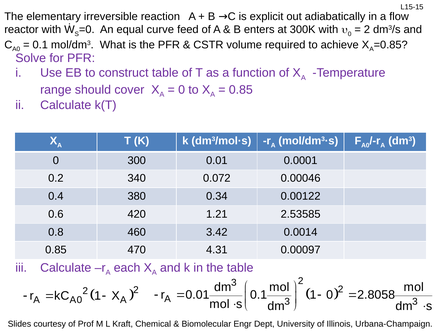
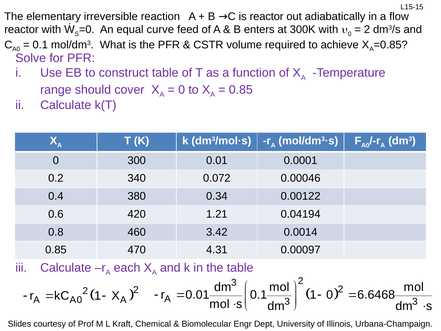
is explicit: explicit -> reactor (267, 16)
2.53585: 2.53585 -> 0.04194 (301, 214)
2.8058: 2.8058 -> 6.6468 (376, 295)
